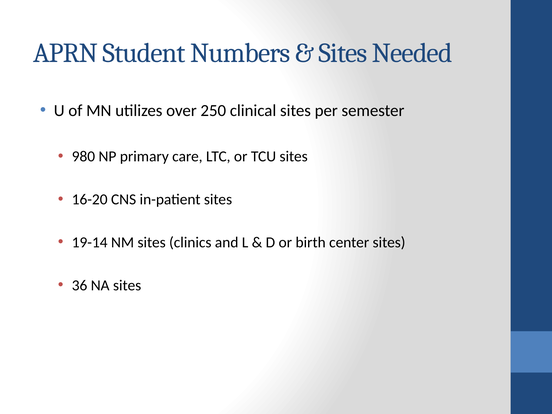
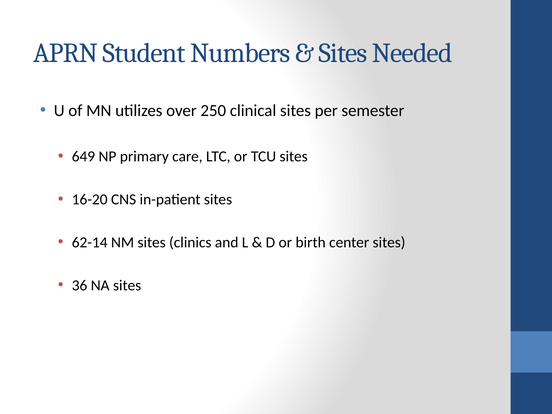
980: 980 -> 649 (83, 157)
19-14: 19-14 -> 62-14 (90, 242)
